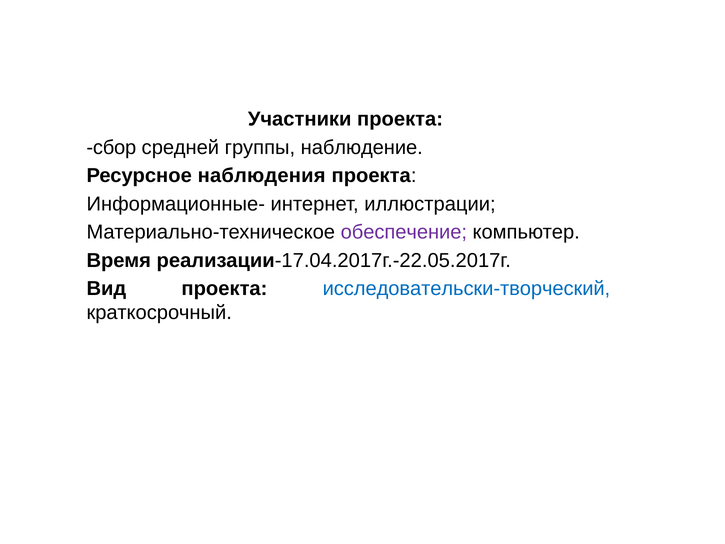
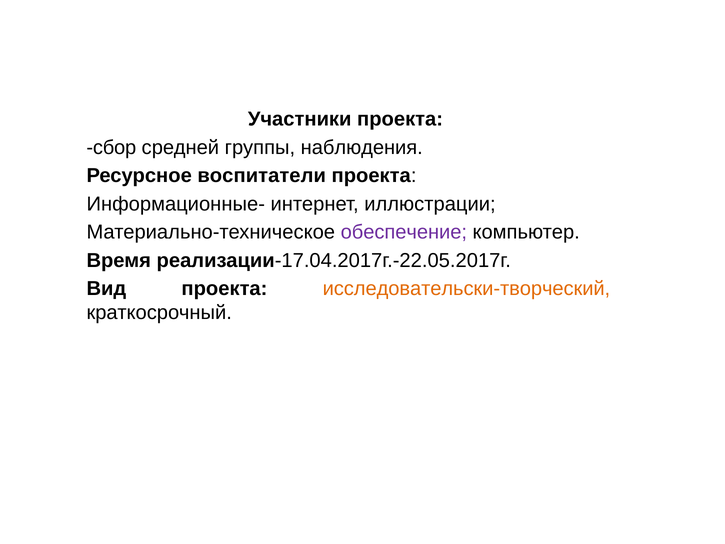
наблюдение: наблюдение -> наблюдения (362, 147)
наблюдения: наблюдения -> воспитатели (262, 176)
исследовательски-творческий colour: blue -> orange (466, 288)
